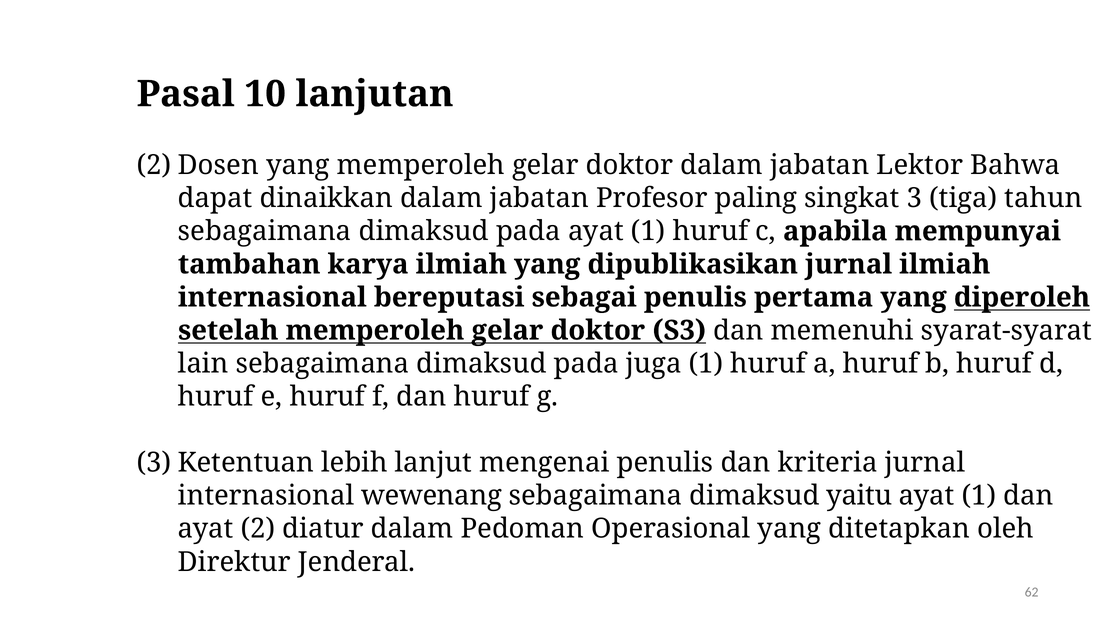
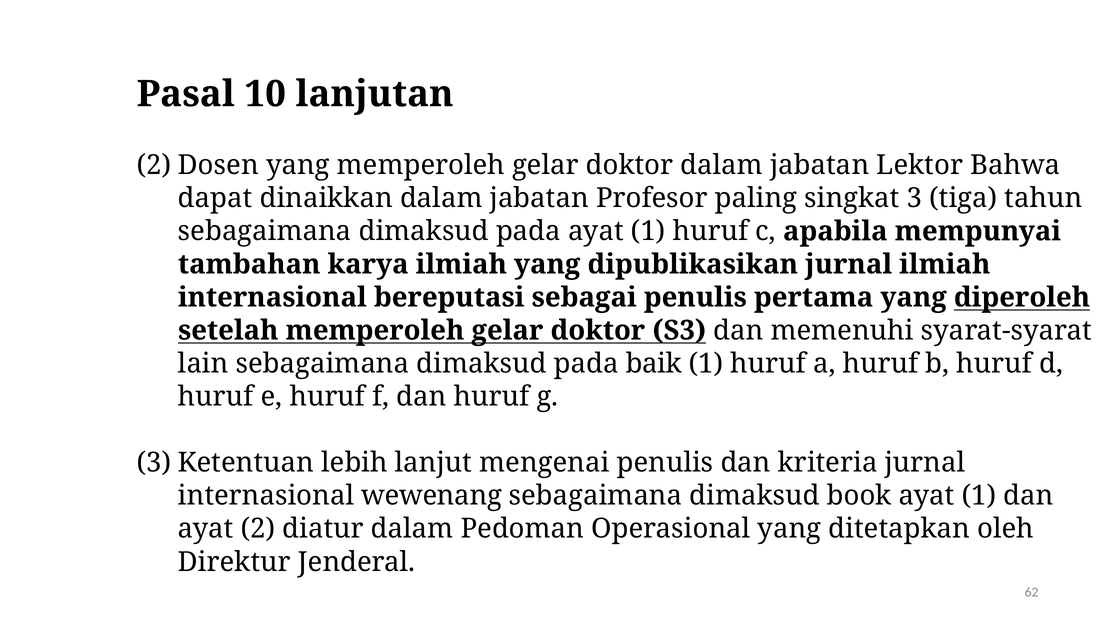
juga: juga -> baik (654, 363)
yaitu: yaitu -> book (859, 496)
